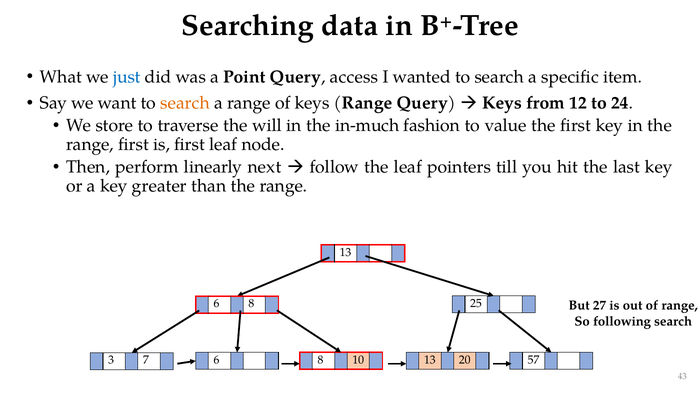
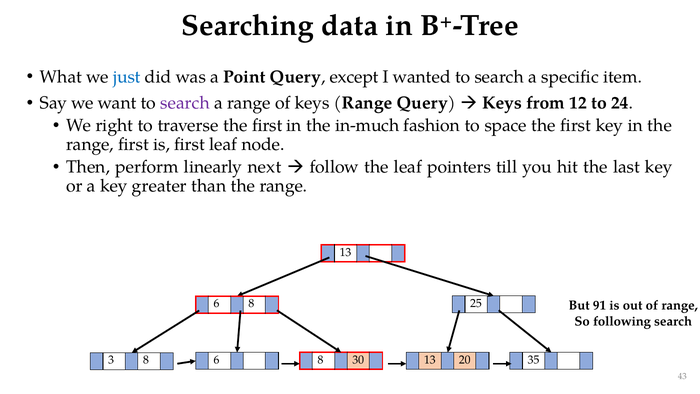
access: access -> except (354, 77)
search colour: orange -> purple (185, 103)
store: store -> right (114, 126)
traverse the will: will -> first (267, 126)
value: value -> space (506, 126)
27: 27 -> 91 (600, 305)
10: 10 -> 30 (358, 359)
57: 57 -> 35 (534, 359)
3 7: 7 -> 8 (146, 360)
